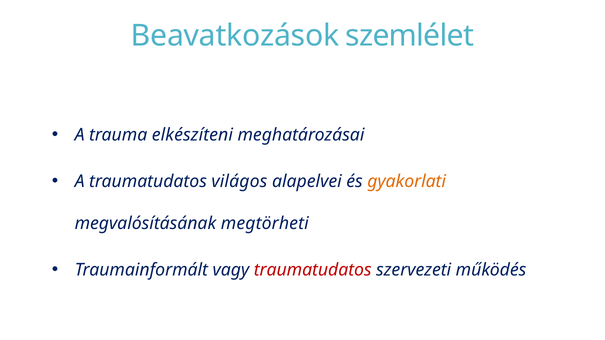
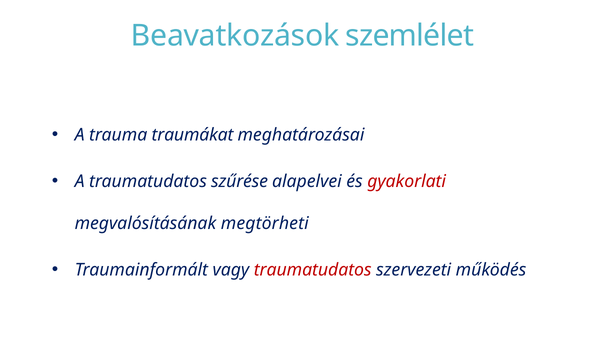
elkészíteni: elkészíteni -> traumákat (193, 135)
világos: világos -> szűrése (240, 181)
gyakorlati colour: orange -> red (407, 181)
